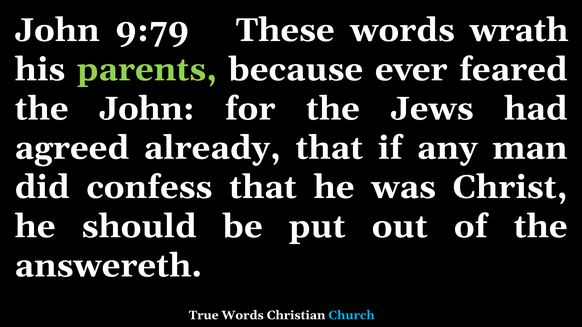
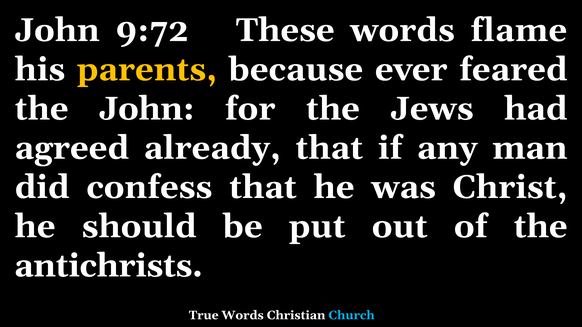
9:79: 9:79 -> 9:72 (152, 30)
wrath: wrath -> flame (519, 30)
parents colour: light green -> yellow (147, 70)
answereth: answereth -> antichrists (108, 266)
